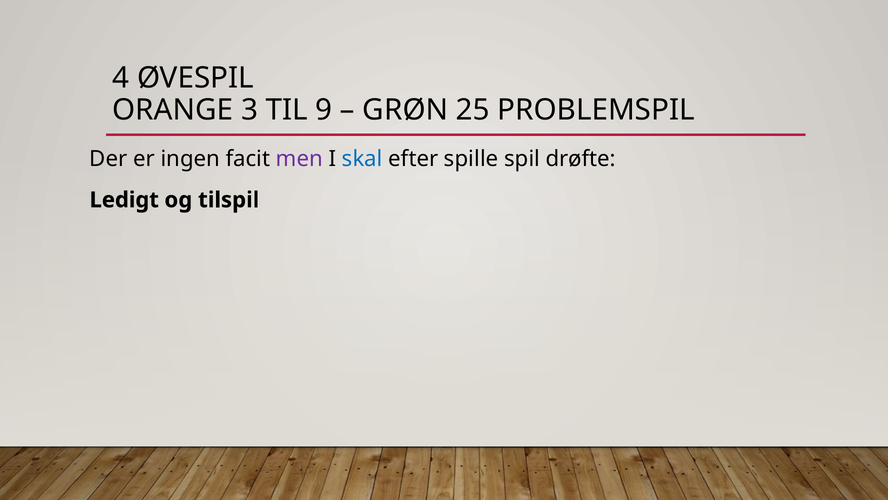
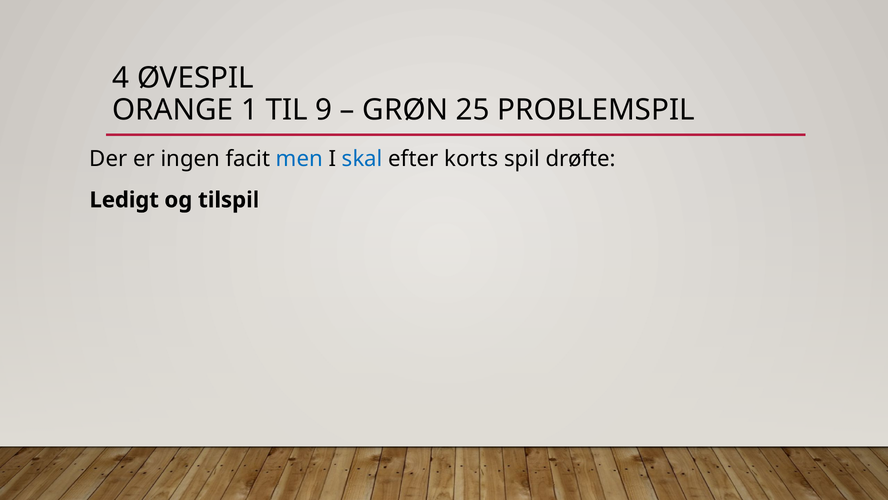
3: 3 -> 1 (250, 110)
men colour: purple -> blue (299, 159)
spille: spille -> korts (471, 159)
